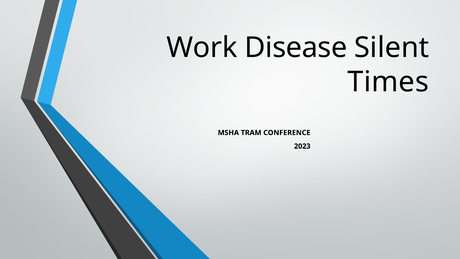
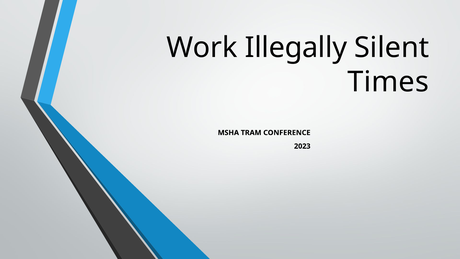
Disease: Disease -> Illegally (296, 48)
